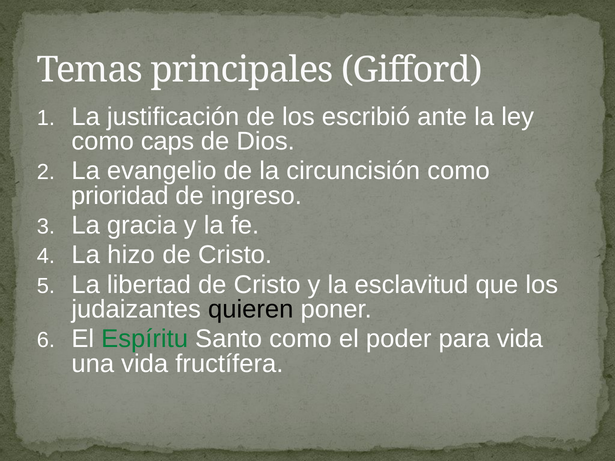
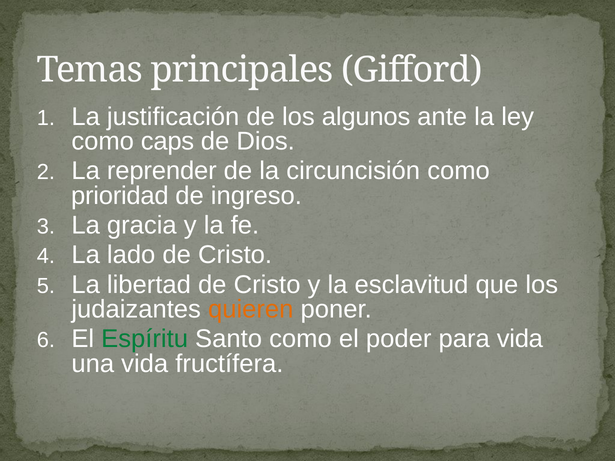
escribió: escribió -> algunos (366, 117)
evangelio: evangelio -> reprender (162, 171)
hizo: hizo -> lado (131, 255)
quieren colour: black -> orange (251, 309)
